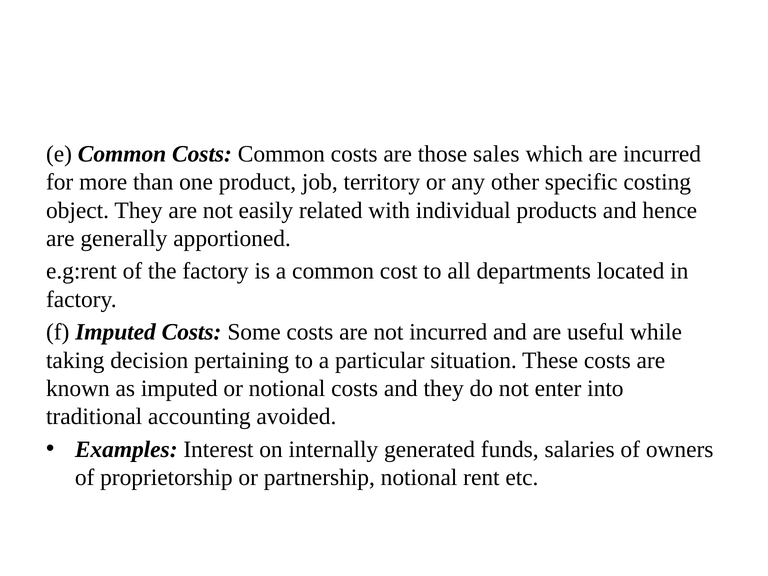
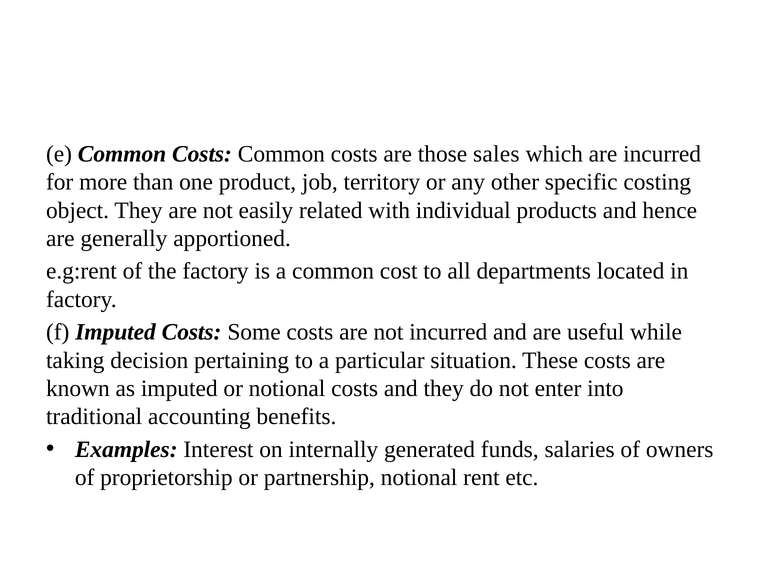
avoided: avoided -> benefits (296, 417)
